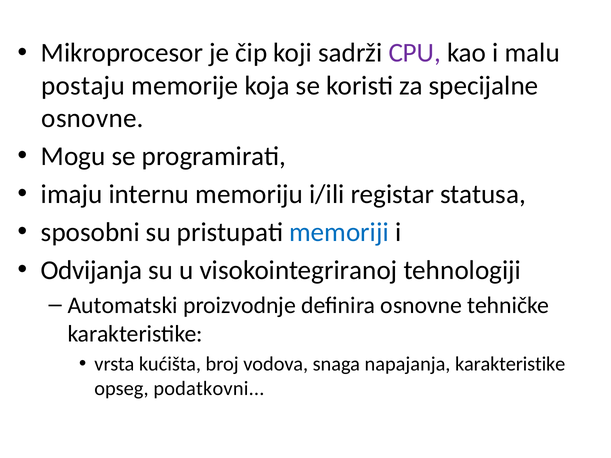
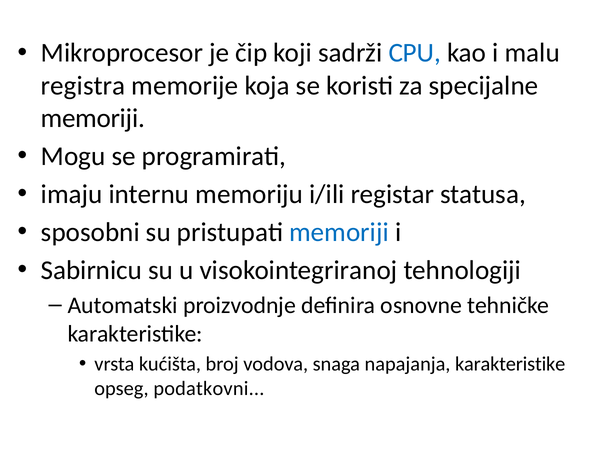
CPU colour: purple -> blue (415, 53)
postaju: postaju -> registra (83, 86)
osnovne: osnovne -> memoriji (93, 118)
Odvijanja: Odvijanja -> Sabirnicu (91, 270)
